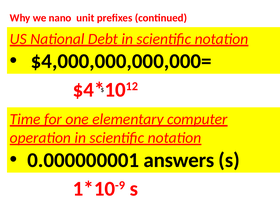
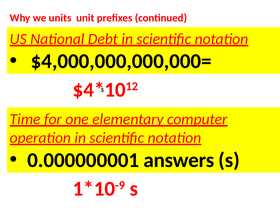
nano: nano -> units (60, 18)
